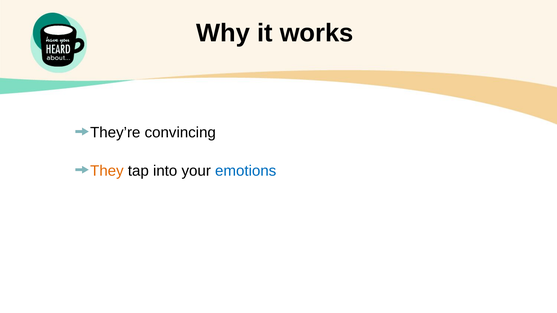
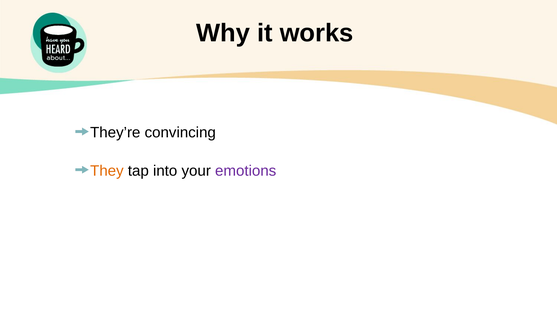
emotions colour: blue -> purple (246, 171)
